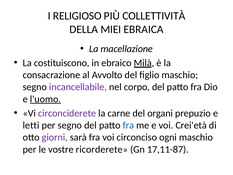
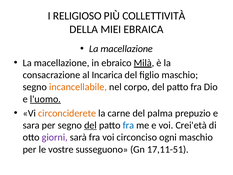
costituiscono: costituiscono -> macellazione (62, 63)
Avvolto: Avvolto -> Incarica (107, 75)
incancellabile colour: purple -> orange (78, 87)
circonciderete colour: purple -> orange (67, 113)
organi: organi -> palma (160, 113)
letti: letti -> sara (31, 125)
del underline: none -> present (90, 125)
ricorderete: ricorderete -> susseguono (102, 149)
17,11-87: 17,11-87 -> 17,11-51 (168, 149)
